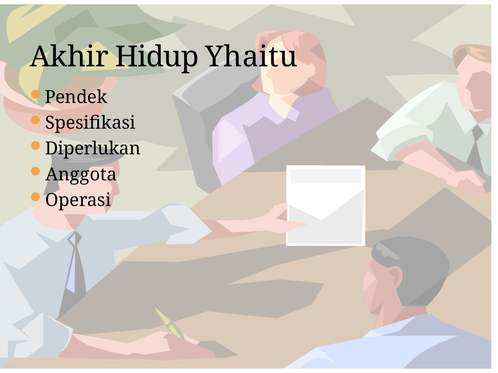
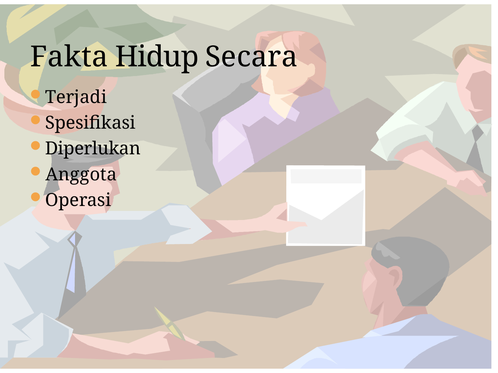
Akhir: Akhir -> Fakta (69, 57)
Yhaitu: Yhaitu -> Secara (251, 57)
Pendek: Pendek -> Terjadi (76, 97)
